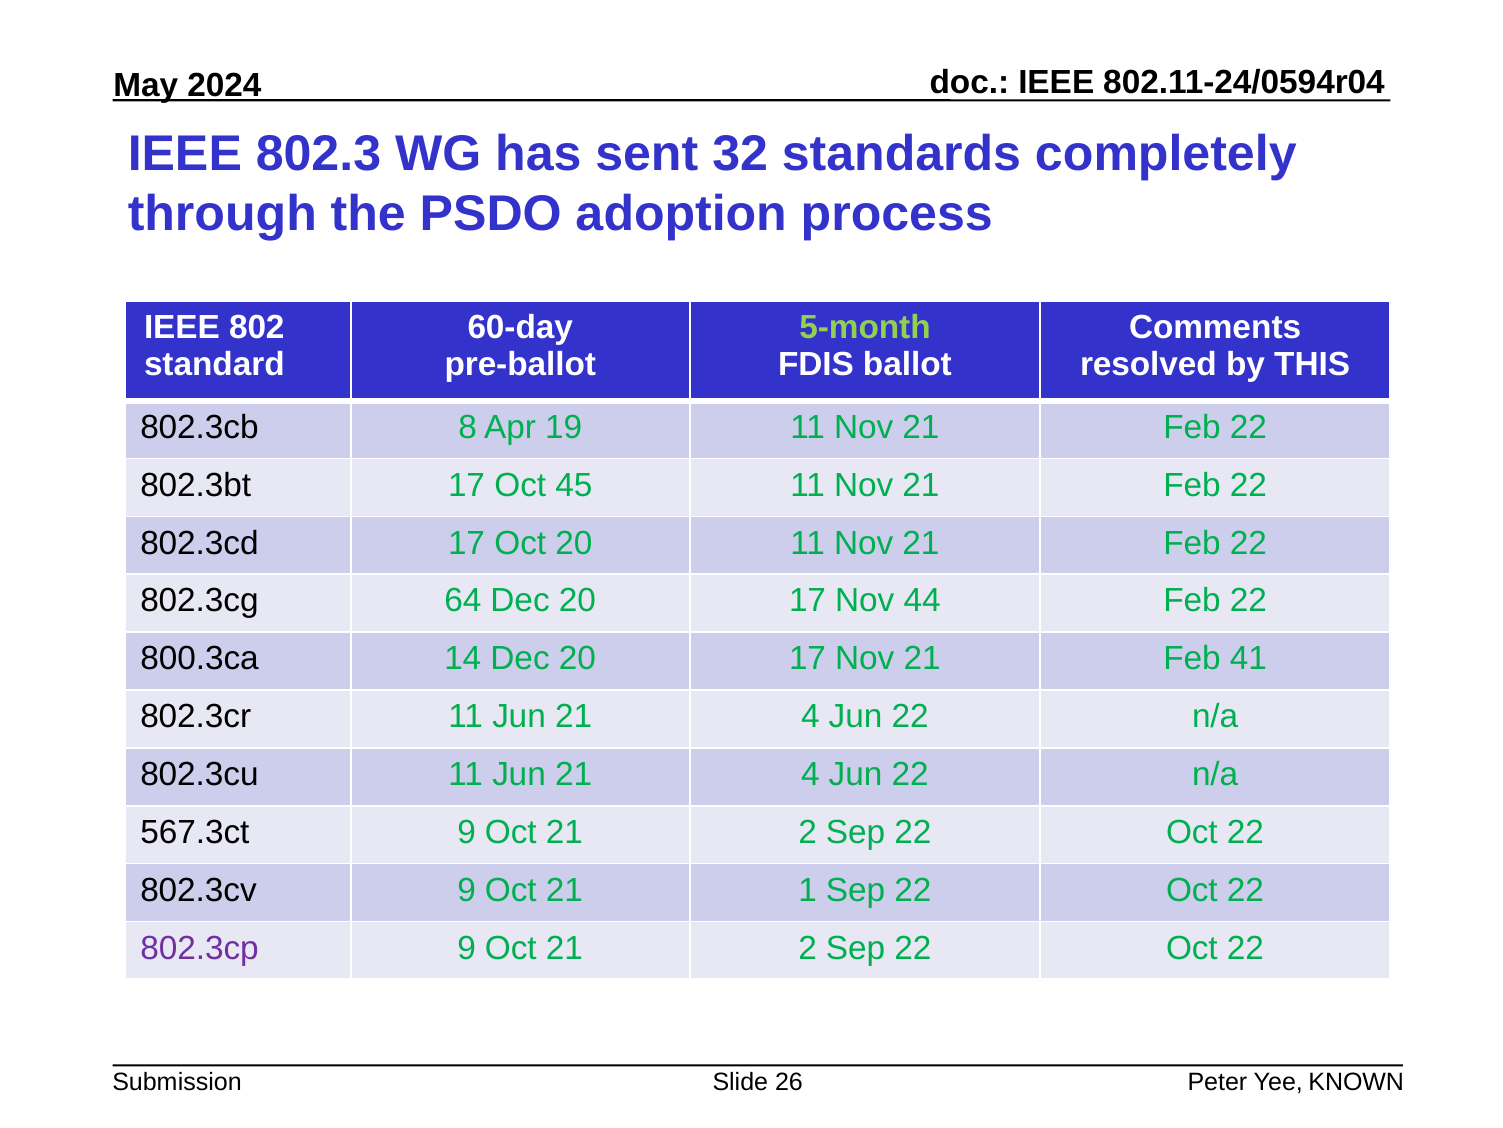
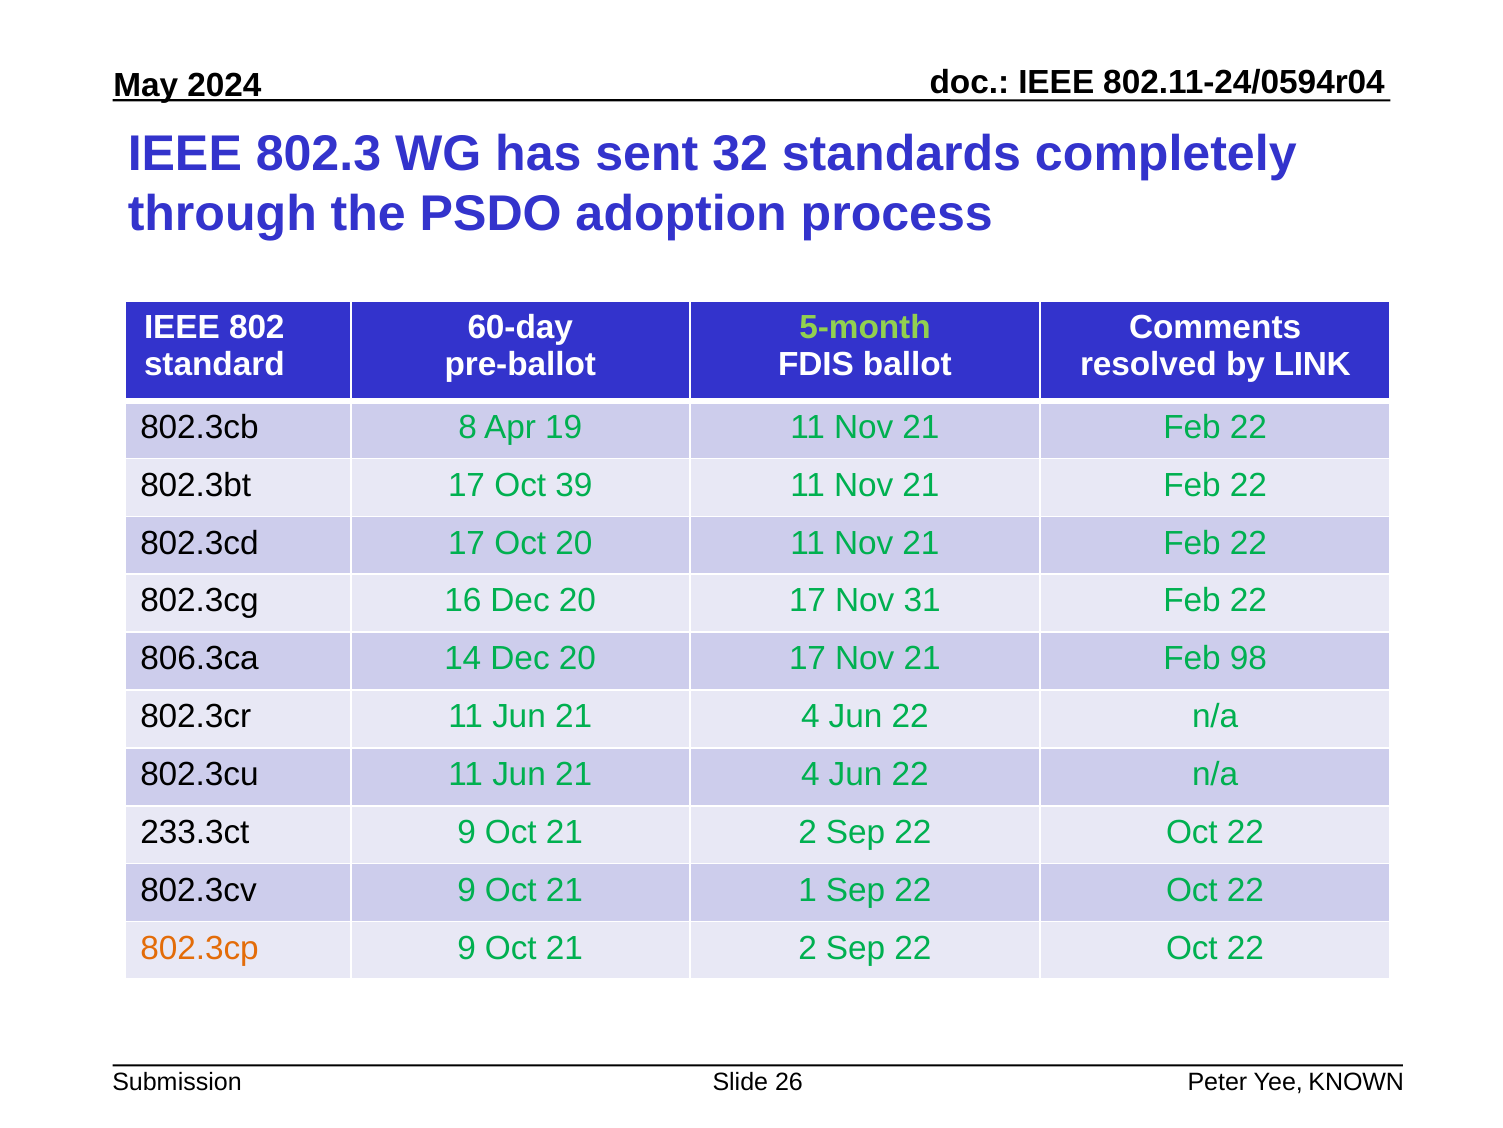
THIS: THIS -> LINK (1312, 364)
45: 45 -> 39 (574, 485)
64: 64 -> 16 (463, 600)
44: 44 -> 31 (922, 600)
800.3ca: 800.3ca -> 806.3ca (200, 658)
41: 41 -> 98 (1248, 658)
567.3ct: 567.3ct -> 233.3ct (195, 832)
802.3cp colour: purple -> orange (200, 947)
